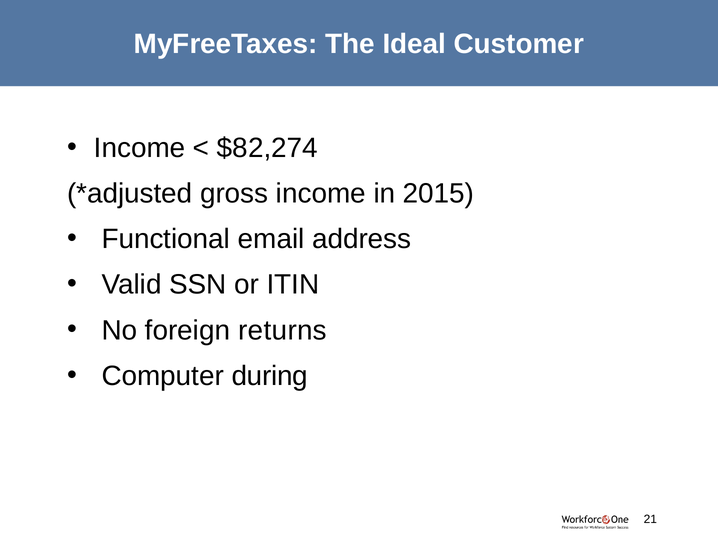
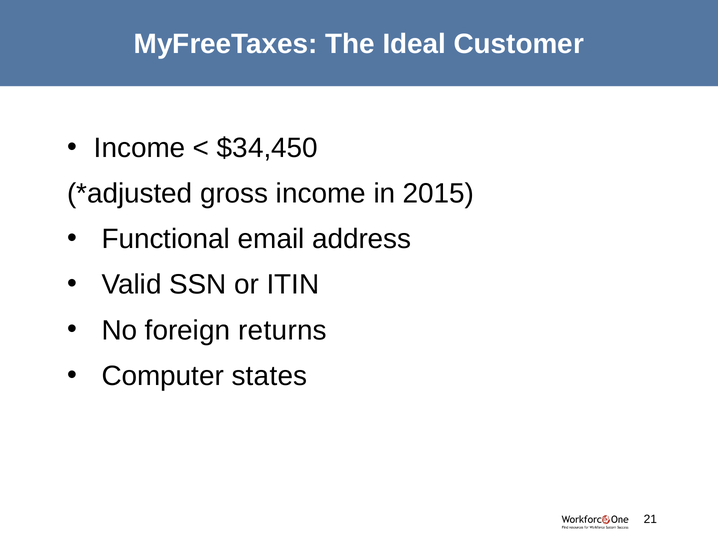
$82,274: $82,274 -> $34,450 (267, 148)
during: during -> states (269, 376)
